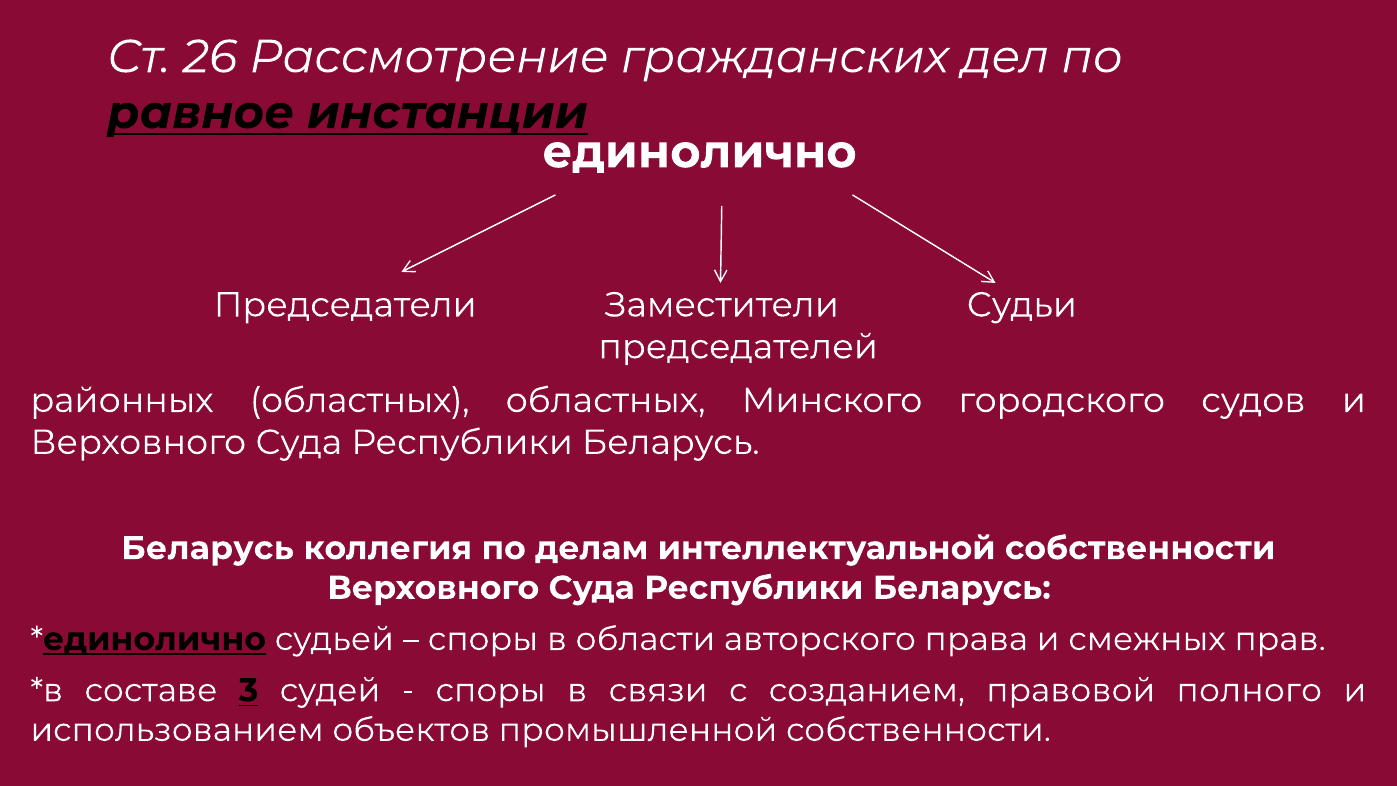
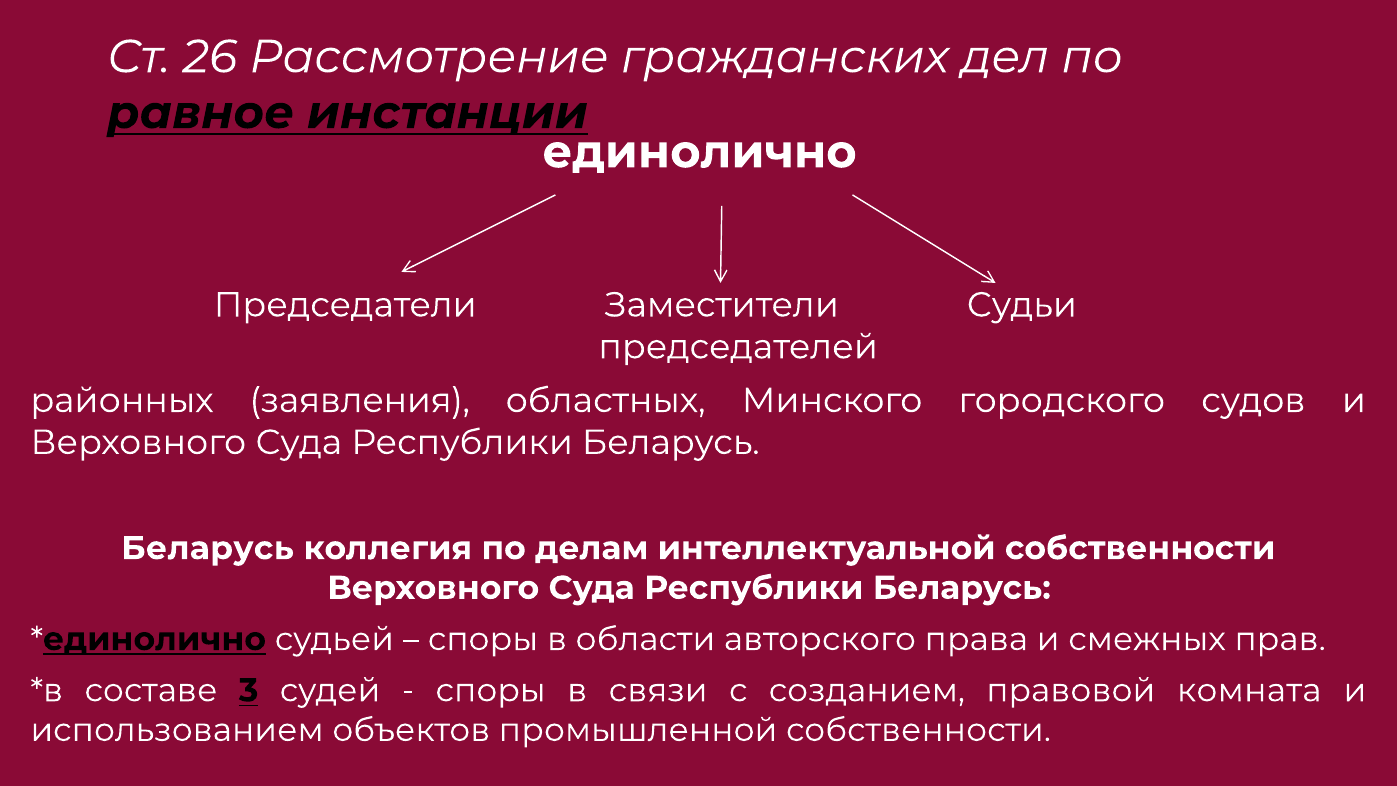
районных областных: областных -> заявления (360, 400)
полного: полного -> комната (1249, 690)
